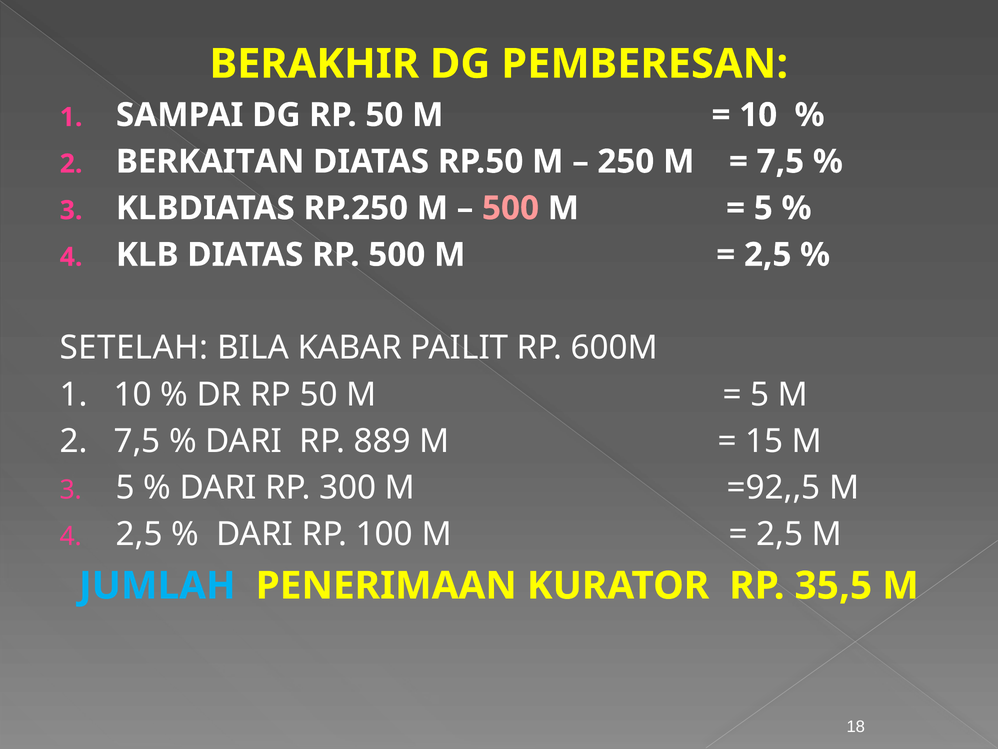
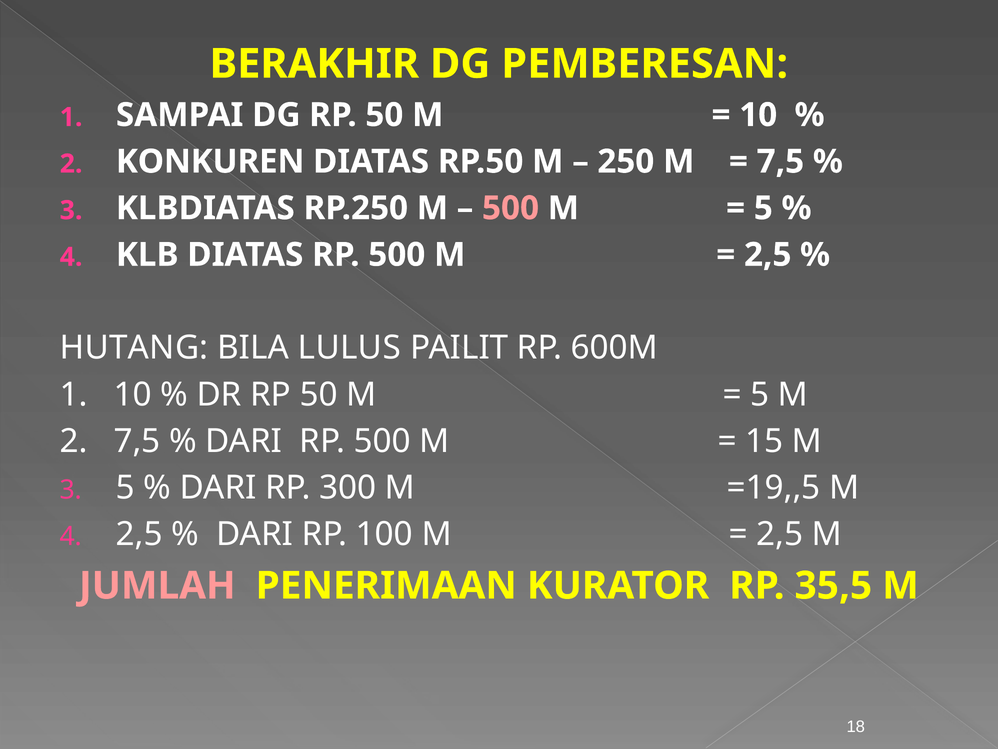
BERKAITAN: BERKAITAN -> KONKUREN (210, 162)
SETELAH: SETELAH -> HUTANG (134, 348)
KABAR: KABAR -> LULUS (349, 348)
DARI RP 889: 889 -> 500 (382, 441)
=92,,5: =92,,5 -> =19,,5 (774, 487)
JUMLAH colour: light blue -> pink (157, 585)
